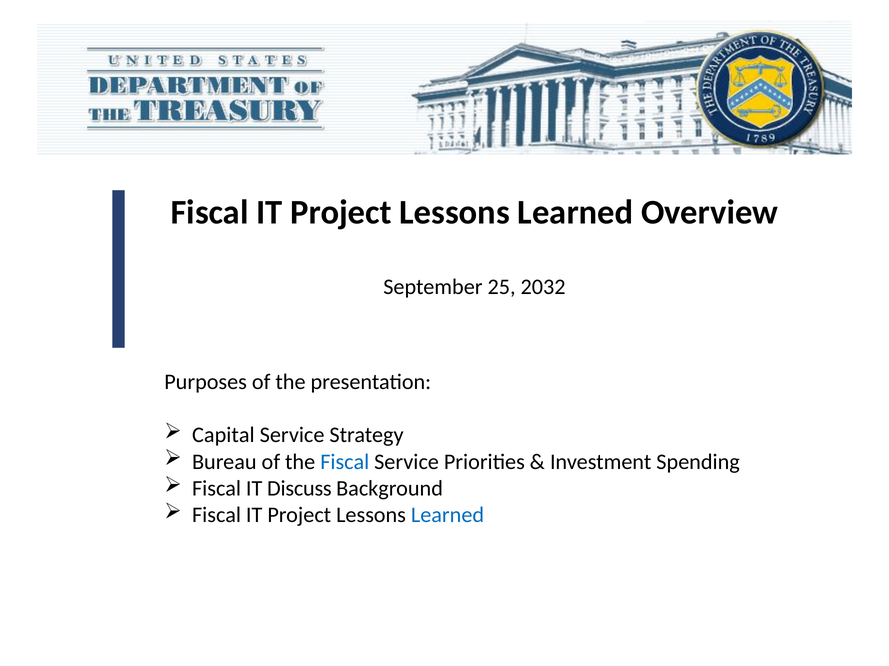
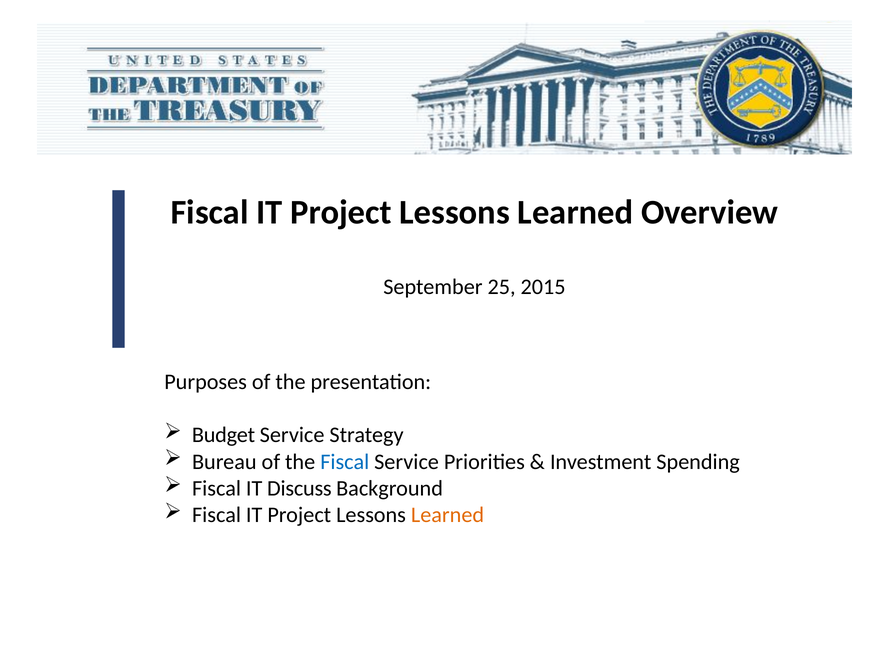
2032: 2032 -> 2015 (543, 287)
Capital: Capital -> Budget (224, 436)
Learned colour: blue -> orange (448, 516)
